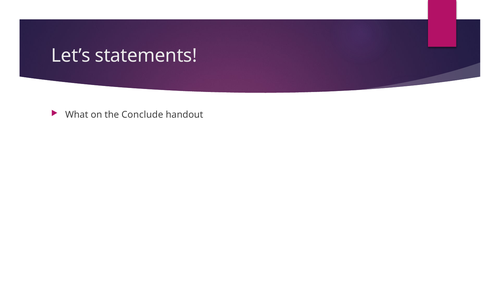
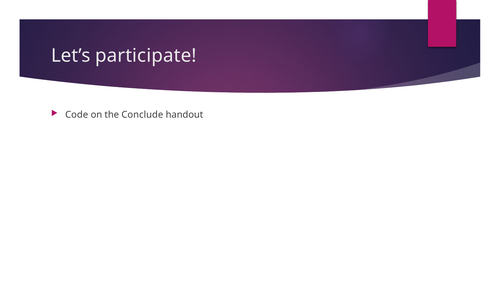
statements: statements -> participate (146, 56)
What: What -> Code (77, 115)
